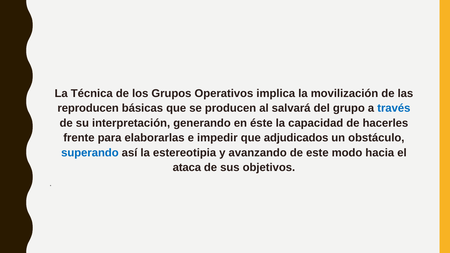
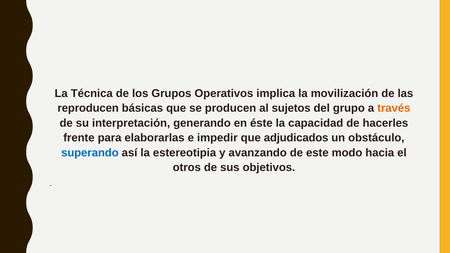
salvará: salvará -> sujetos (291, 108)
través colour: blue -> orange (394, 108)
ataca: ataca -> otros (187, 168)
